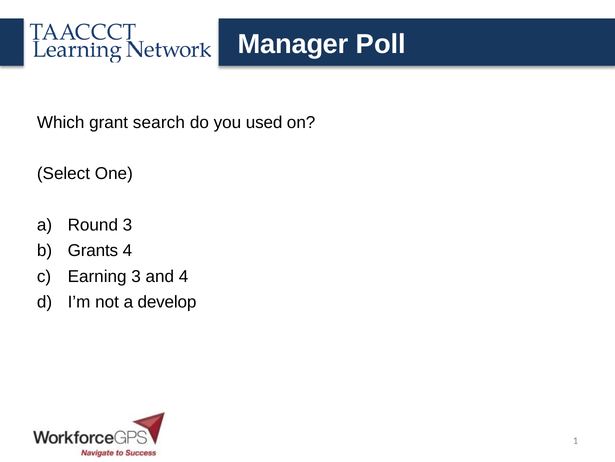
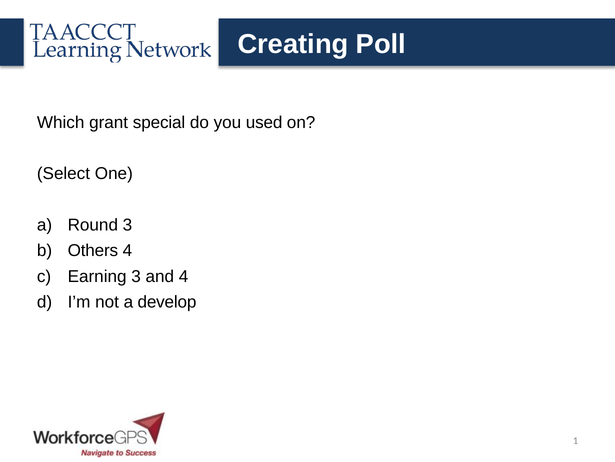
Manager: Manager -> Creating (293, 44)
search: search -> special (159, 122)
Grants: Grants -> Others (93, 250)
